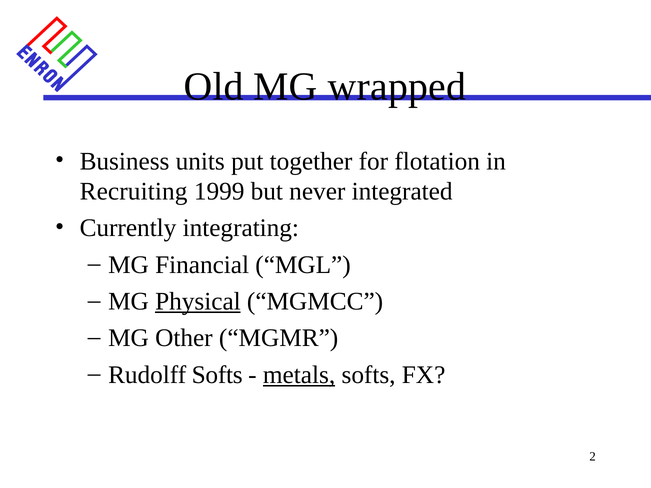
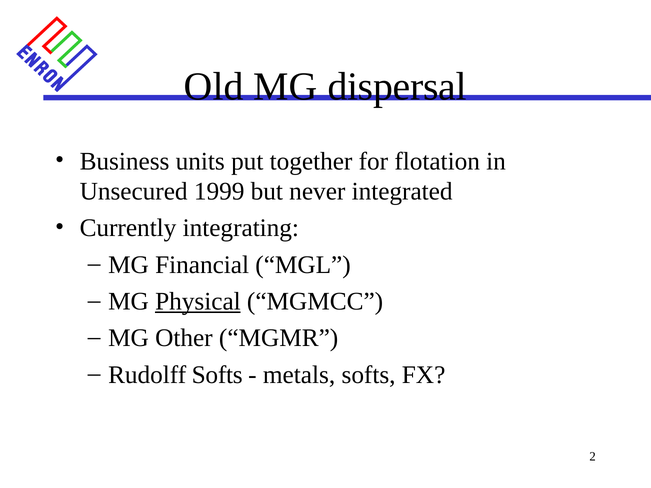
wrapped: wrapped -> dispersal (397, 87)
Recruiting: Recruiting -> Unsecured (134, 192)
metals underline: present -> none (299, 375)
